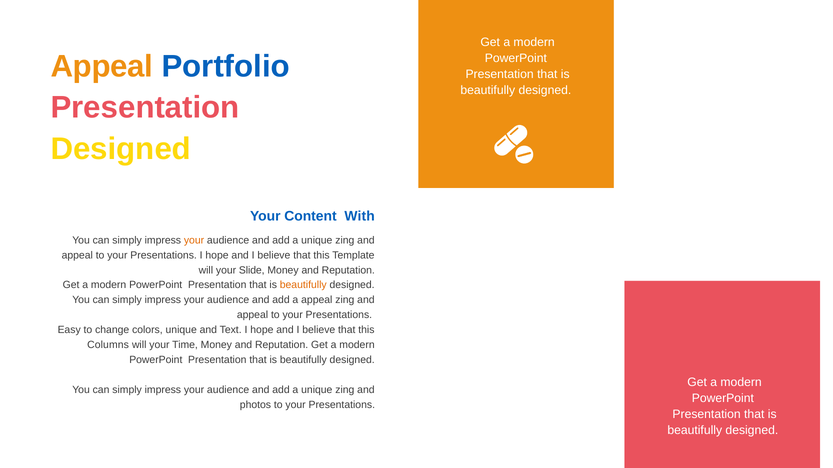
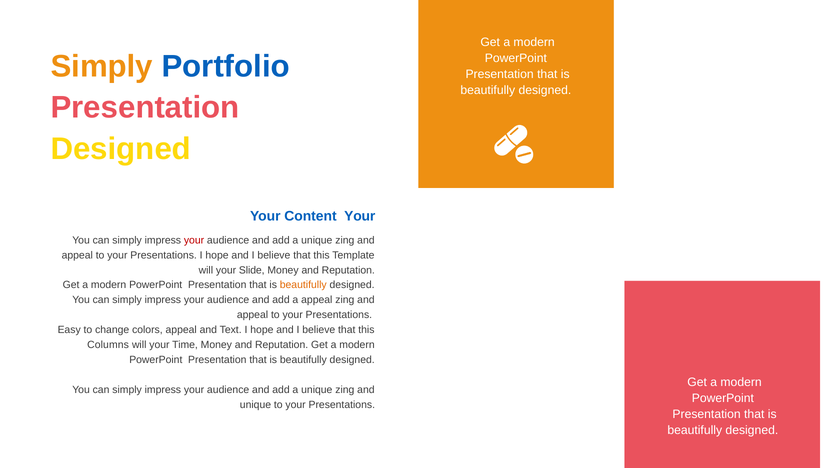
Appeal: Appeal -> Simply (102, 66)
Content With: With -> Your (360, 216)
your colour: orange -> red (194, 240)
colors unique: unique -> appeal (181, 330)
photos: photos -> unique (255, 405)
